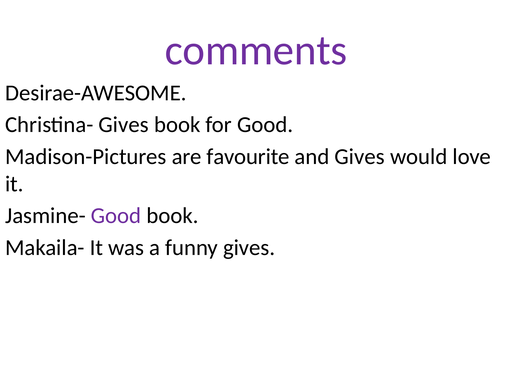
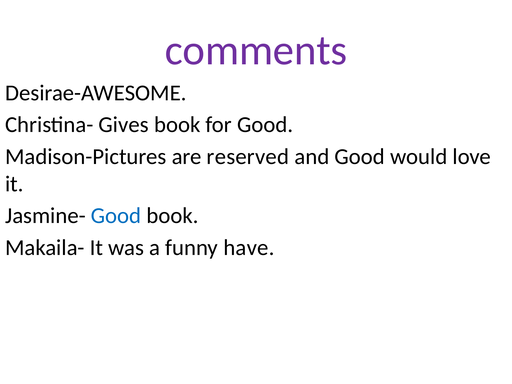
favourite: favourite -> reserved (248, 157)
and Gives: Gives -> Good (360, 157)
Good colour: purple -> blue (116, 216)
funny gives: gives -> have (249, 248)
